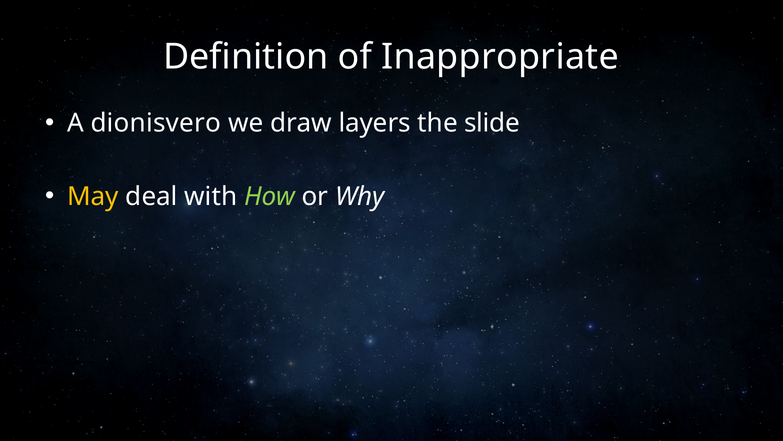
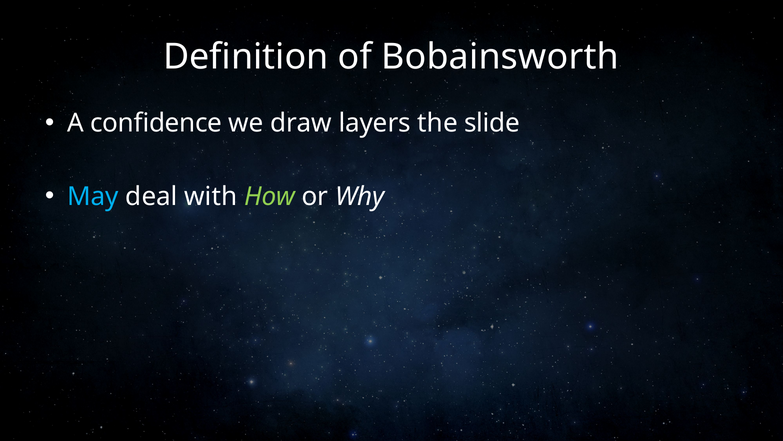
Inappropriate: Inappropriate -> Bobainsworth (500, 57)
dionisvero: dionisvero -> confidence (156, 123)
May colour: yellow -> light blue (93, 196)
